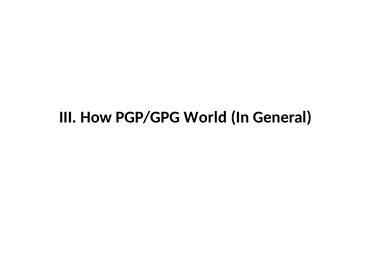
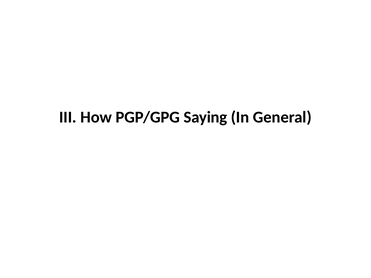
World: World -> Saying (205, 117)
